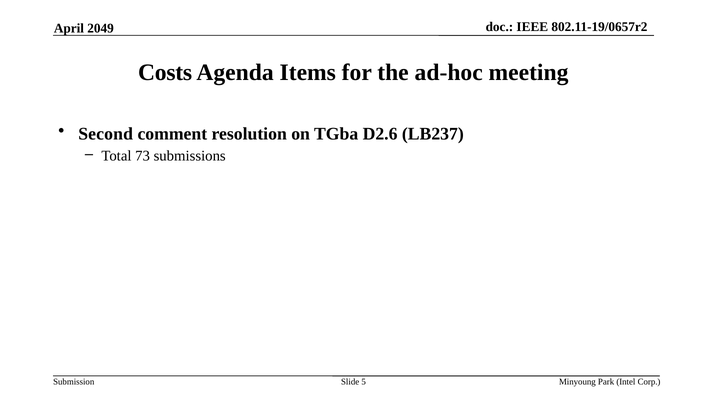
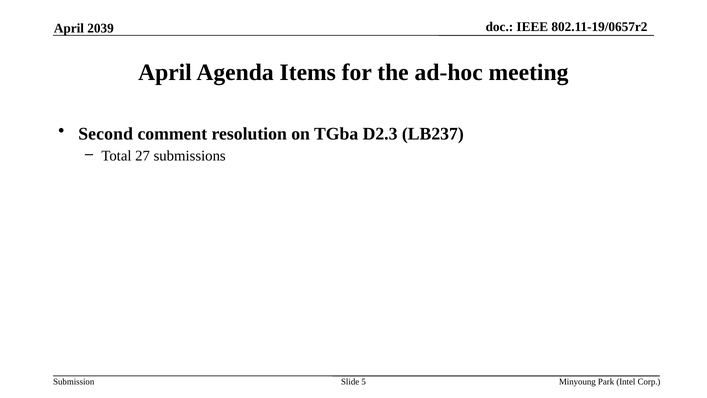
2049: 2049 -> 2039 (101, 28)
Costs: Costs -> April (165, 72)
D2.6: D2.6 -> D2.3 (380, 134)
73: 73 -> 27 (143, 156)
